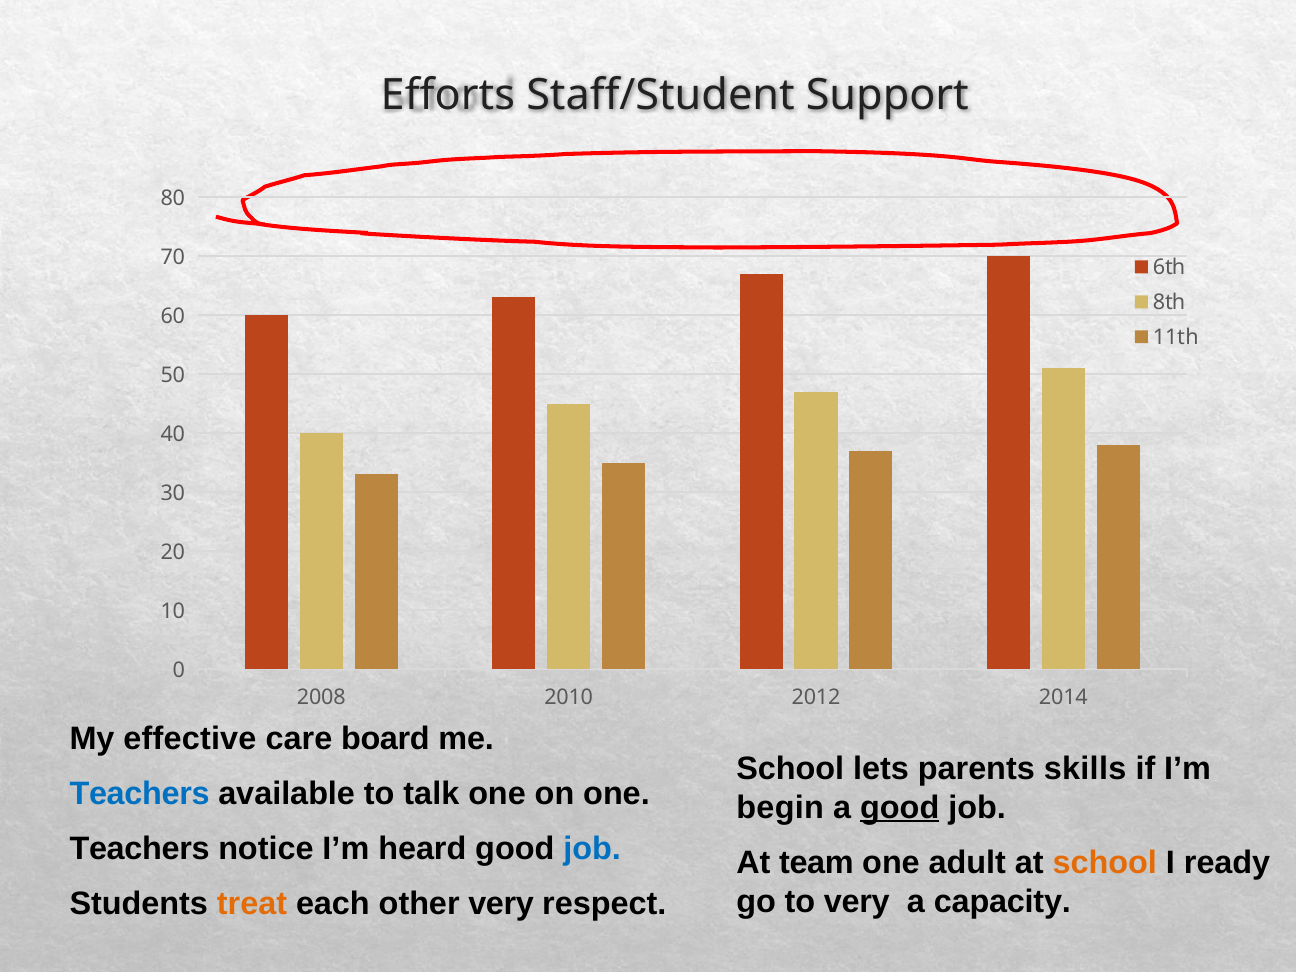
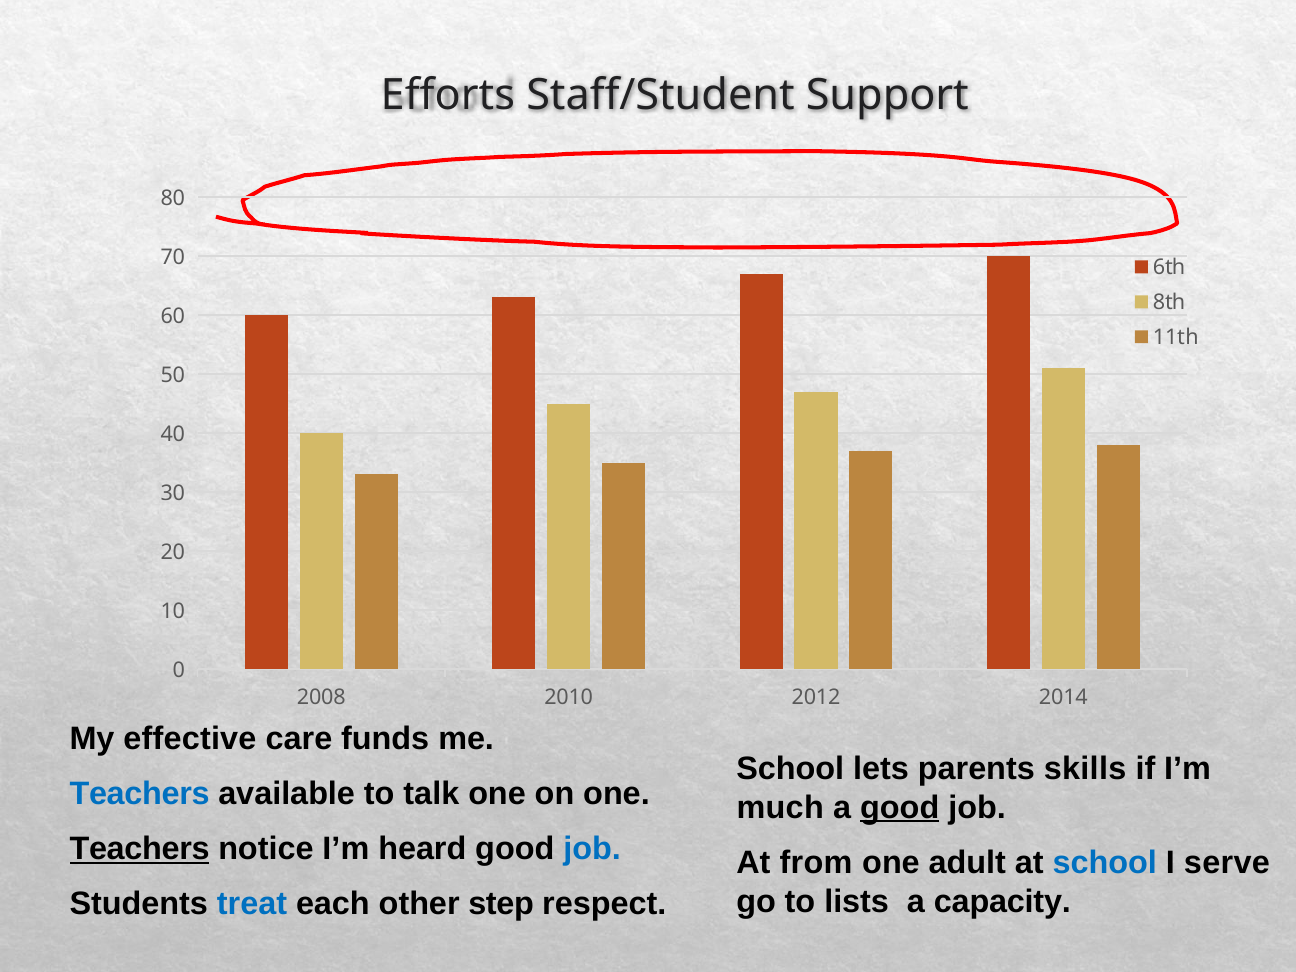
board: board -> funds (385, 739)
begin: begin -> much (780, 807)
Teachers underline: none -> present (140, 849)
team: team -> from (816, 862)
school colour: orange -> blue (1105, 862)
ready: ready -> serve (1227, 862)
to very: very -> lists (857, 901)
treat colour: orange -> blue (252, 904)
other very: very -> step (501, 904)
